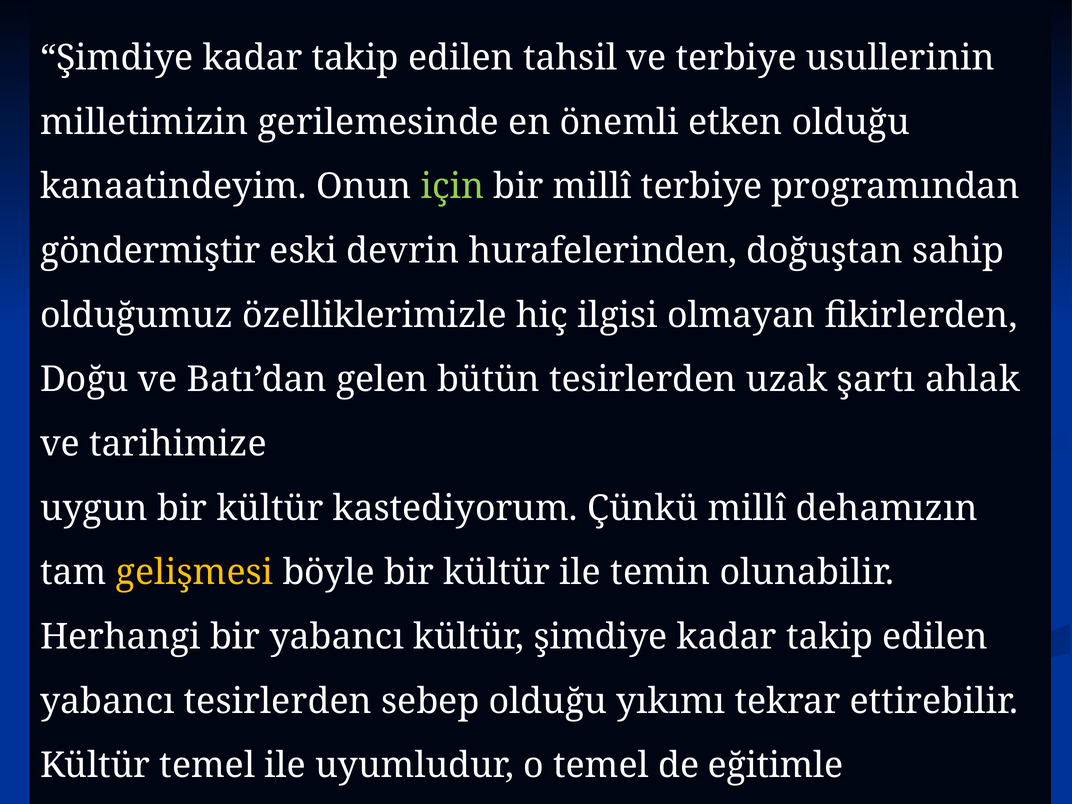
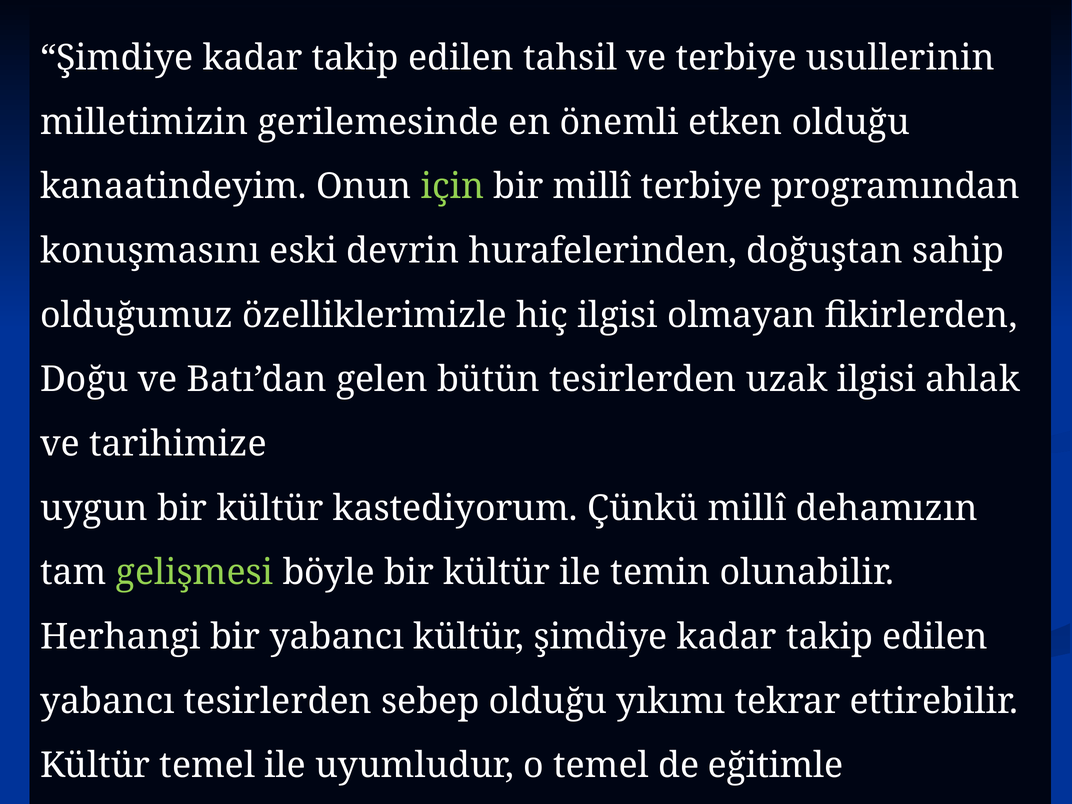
göndermiştir: göndermiştir -> konuşmasını (150, 251)
uzak şartı: şartı -> ilgisi (877, 380)
gelişmesi colour: yellow -> light green (195, 573)
